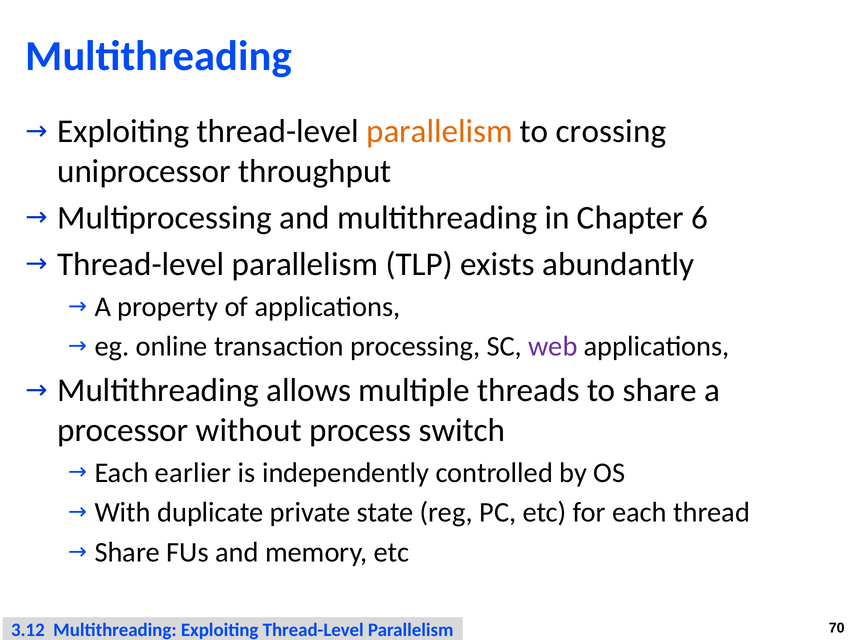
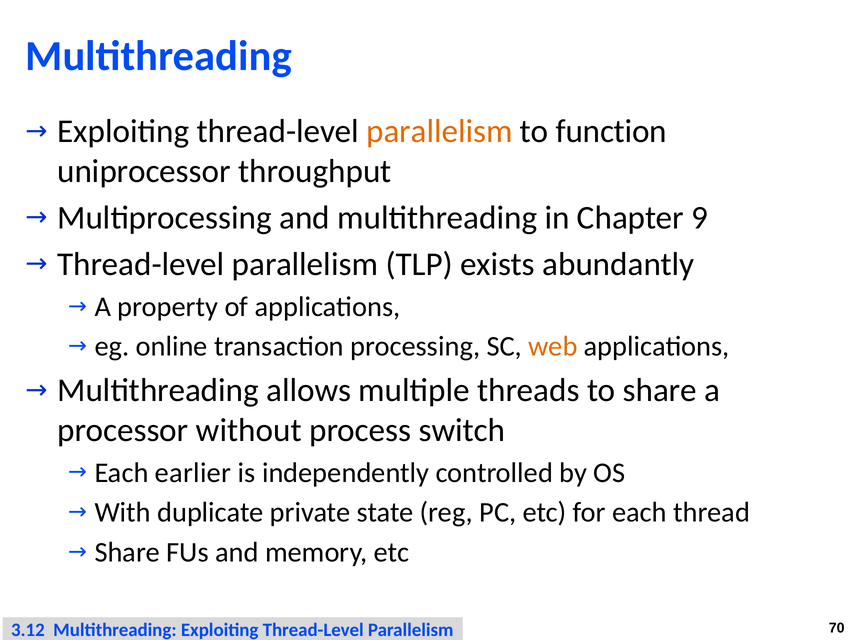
crossing: crossing -> function (611, 131)
6: 6 -> 9 (700, 218)
web colour: purple -> orange (553, 346)
